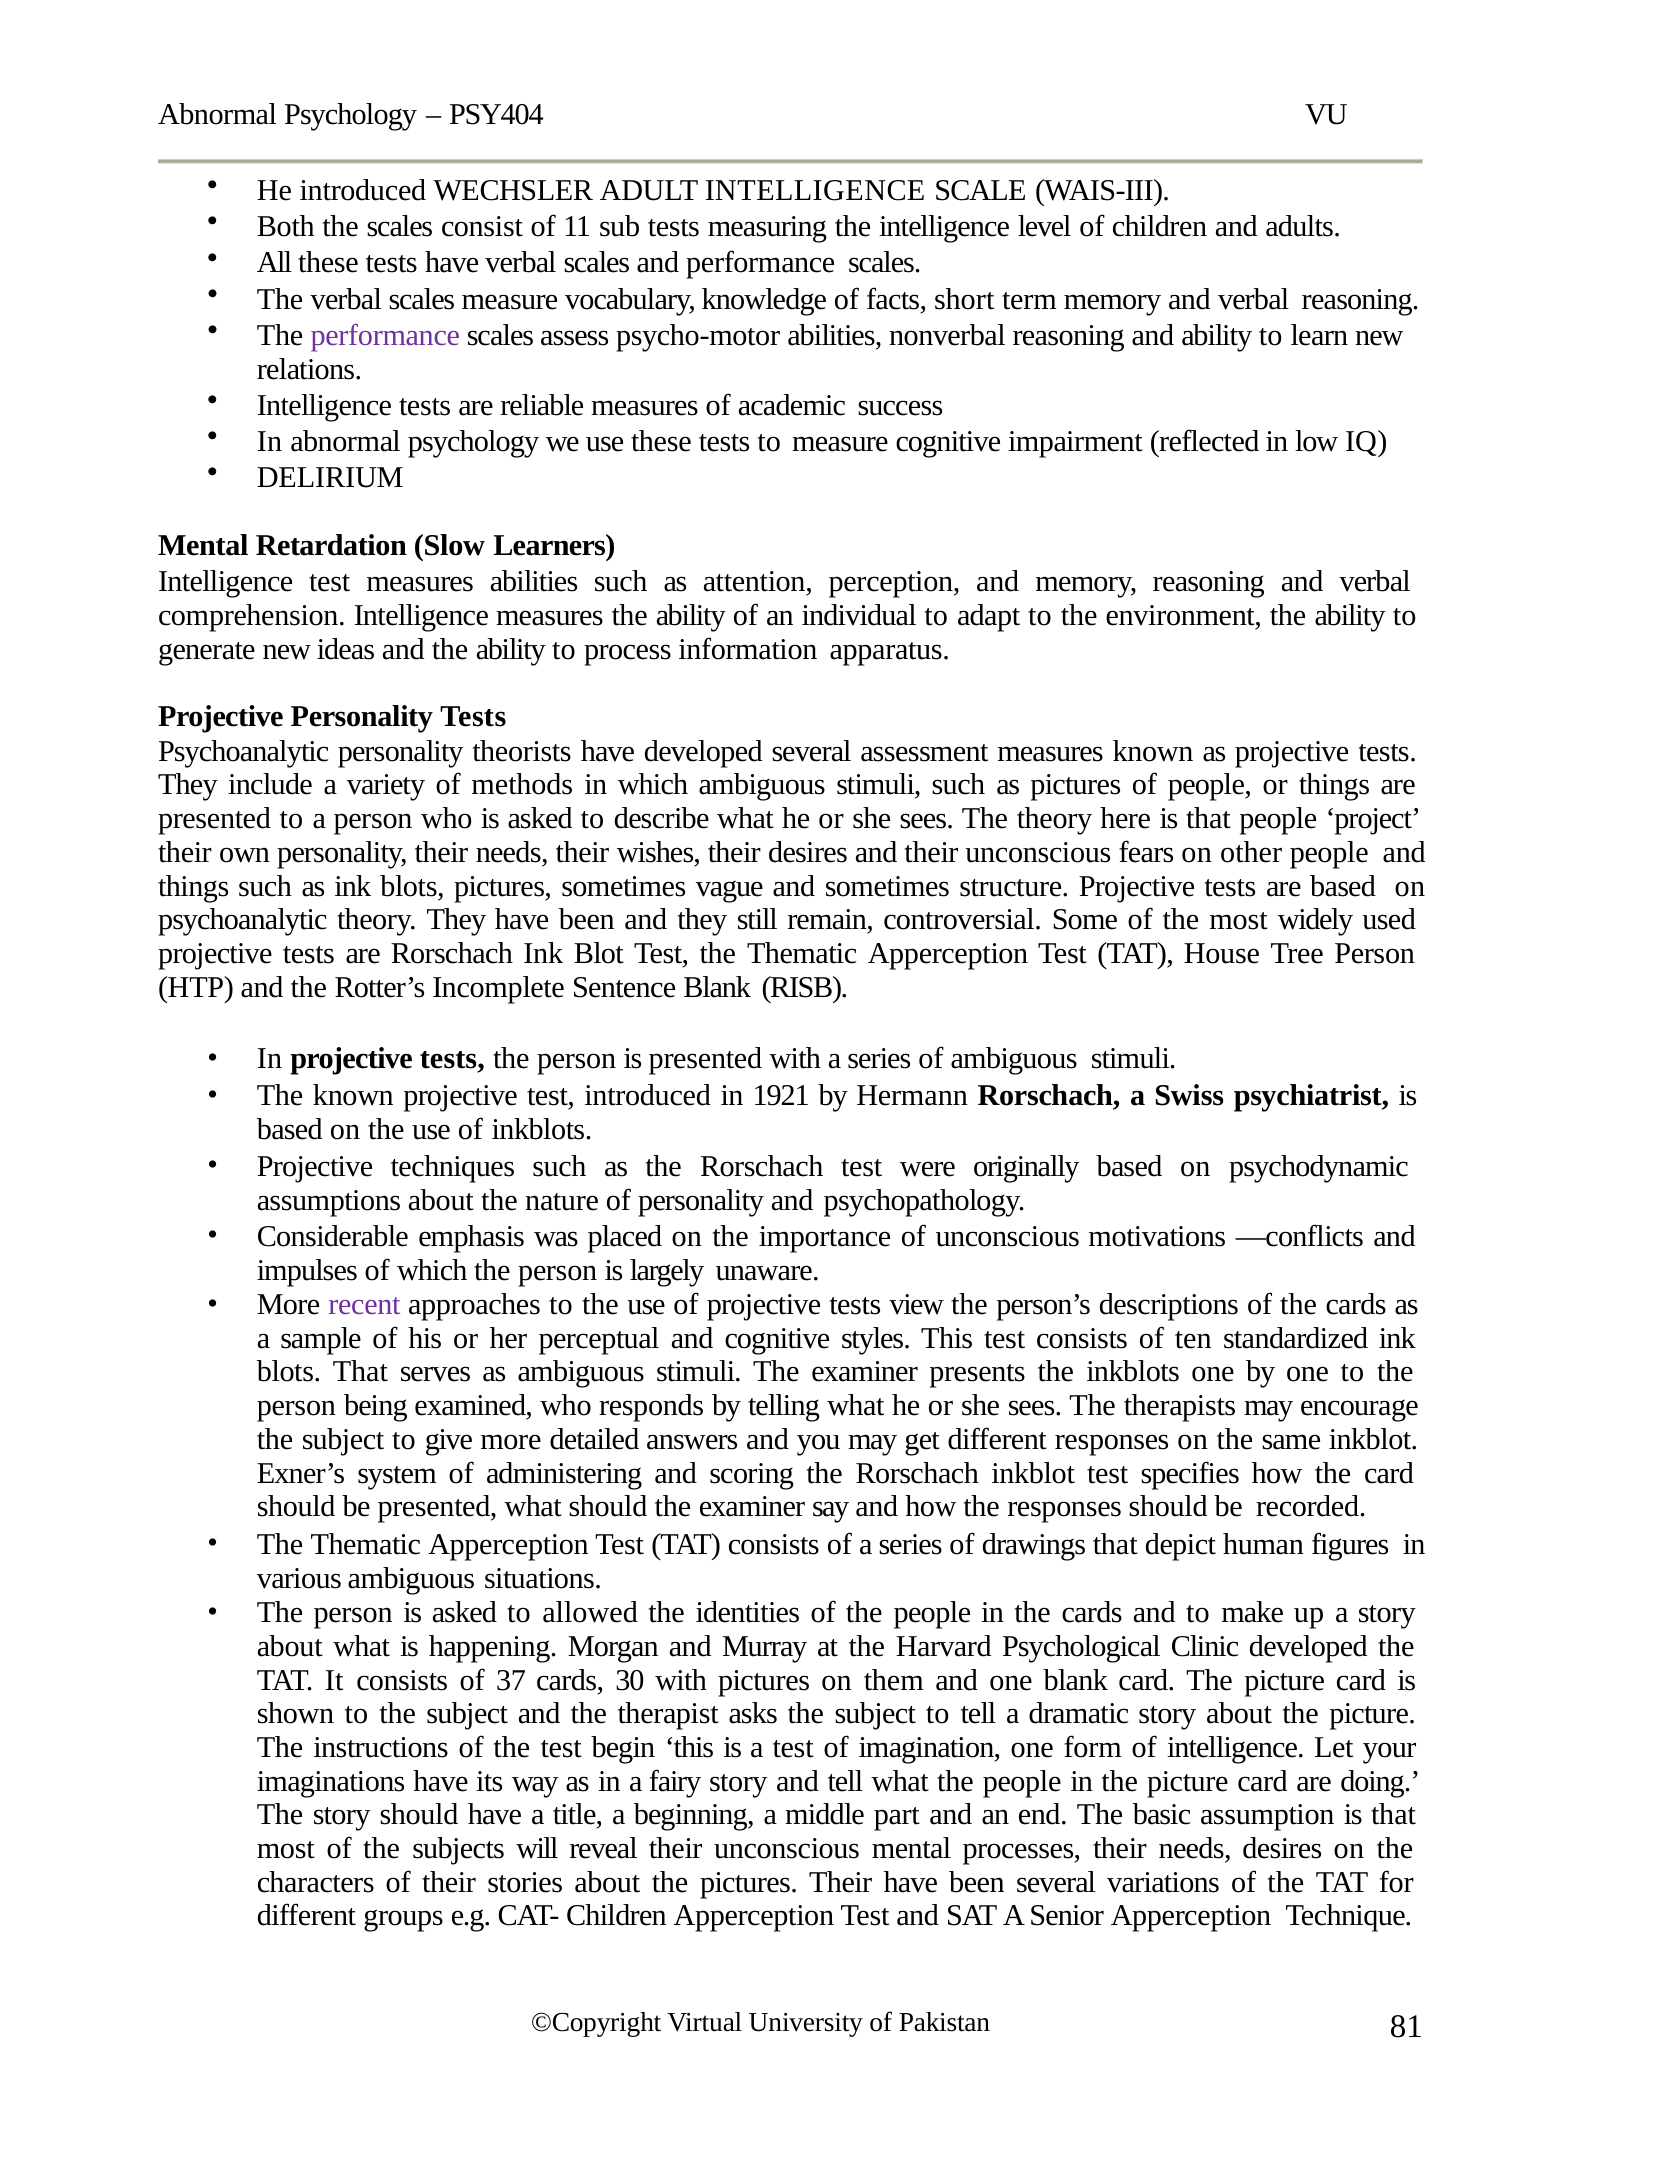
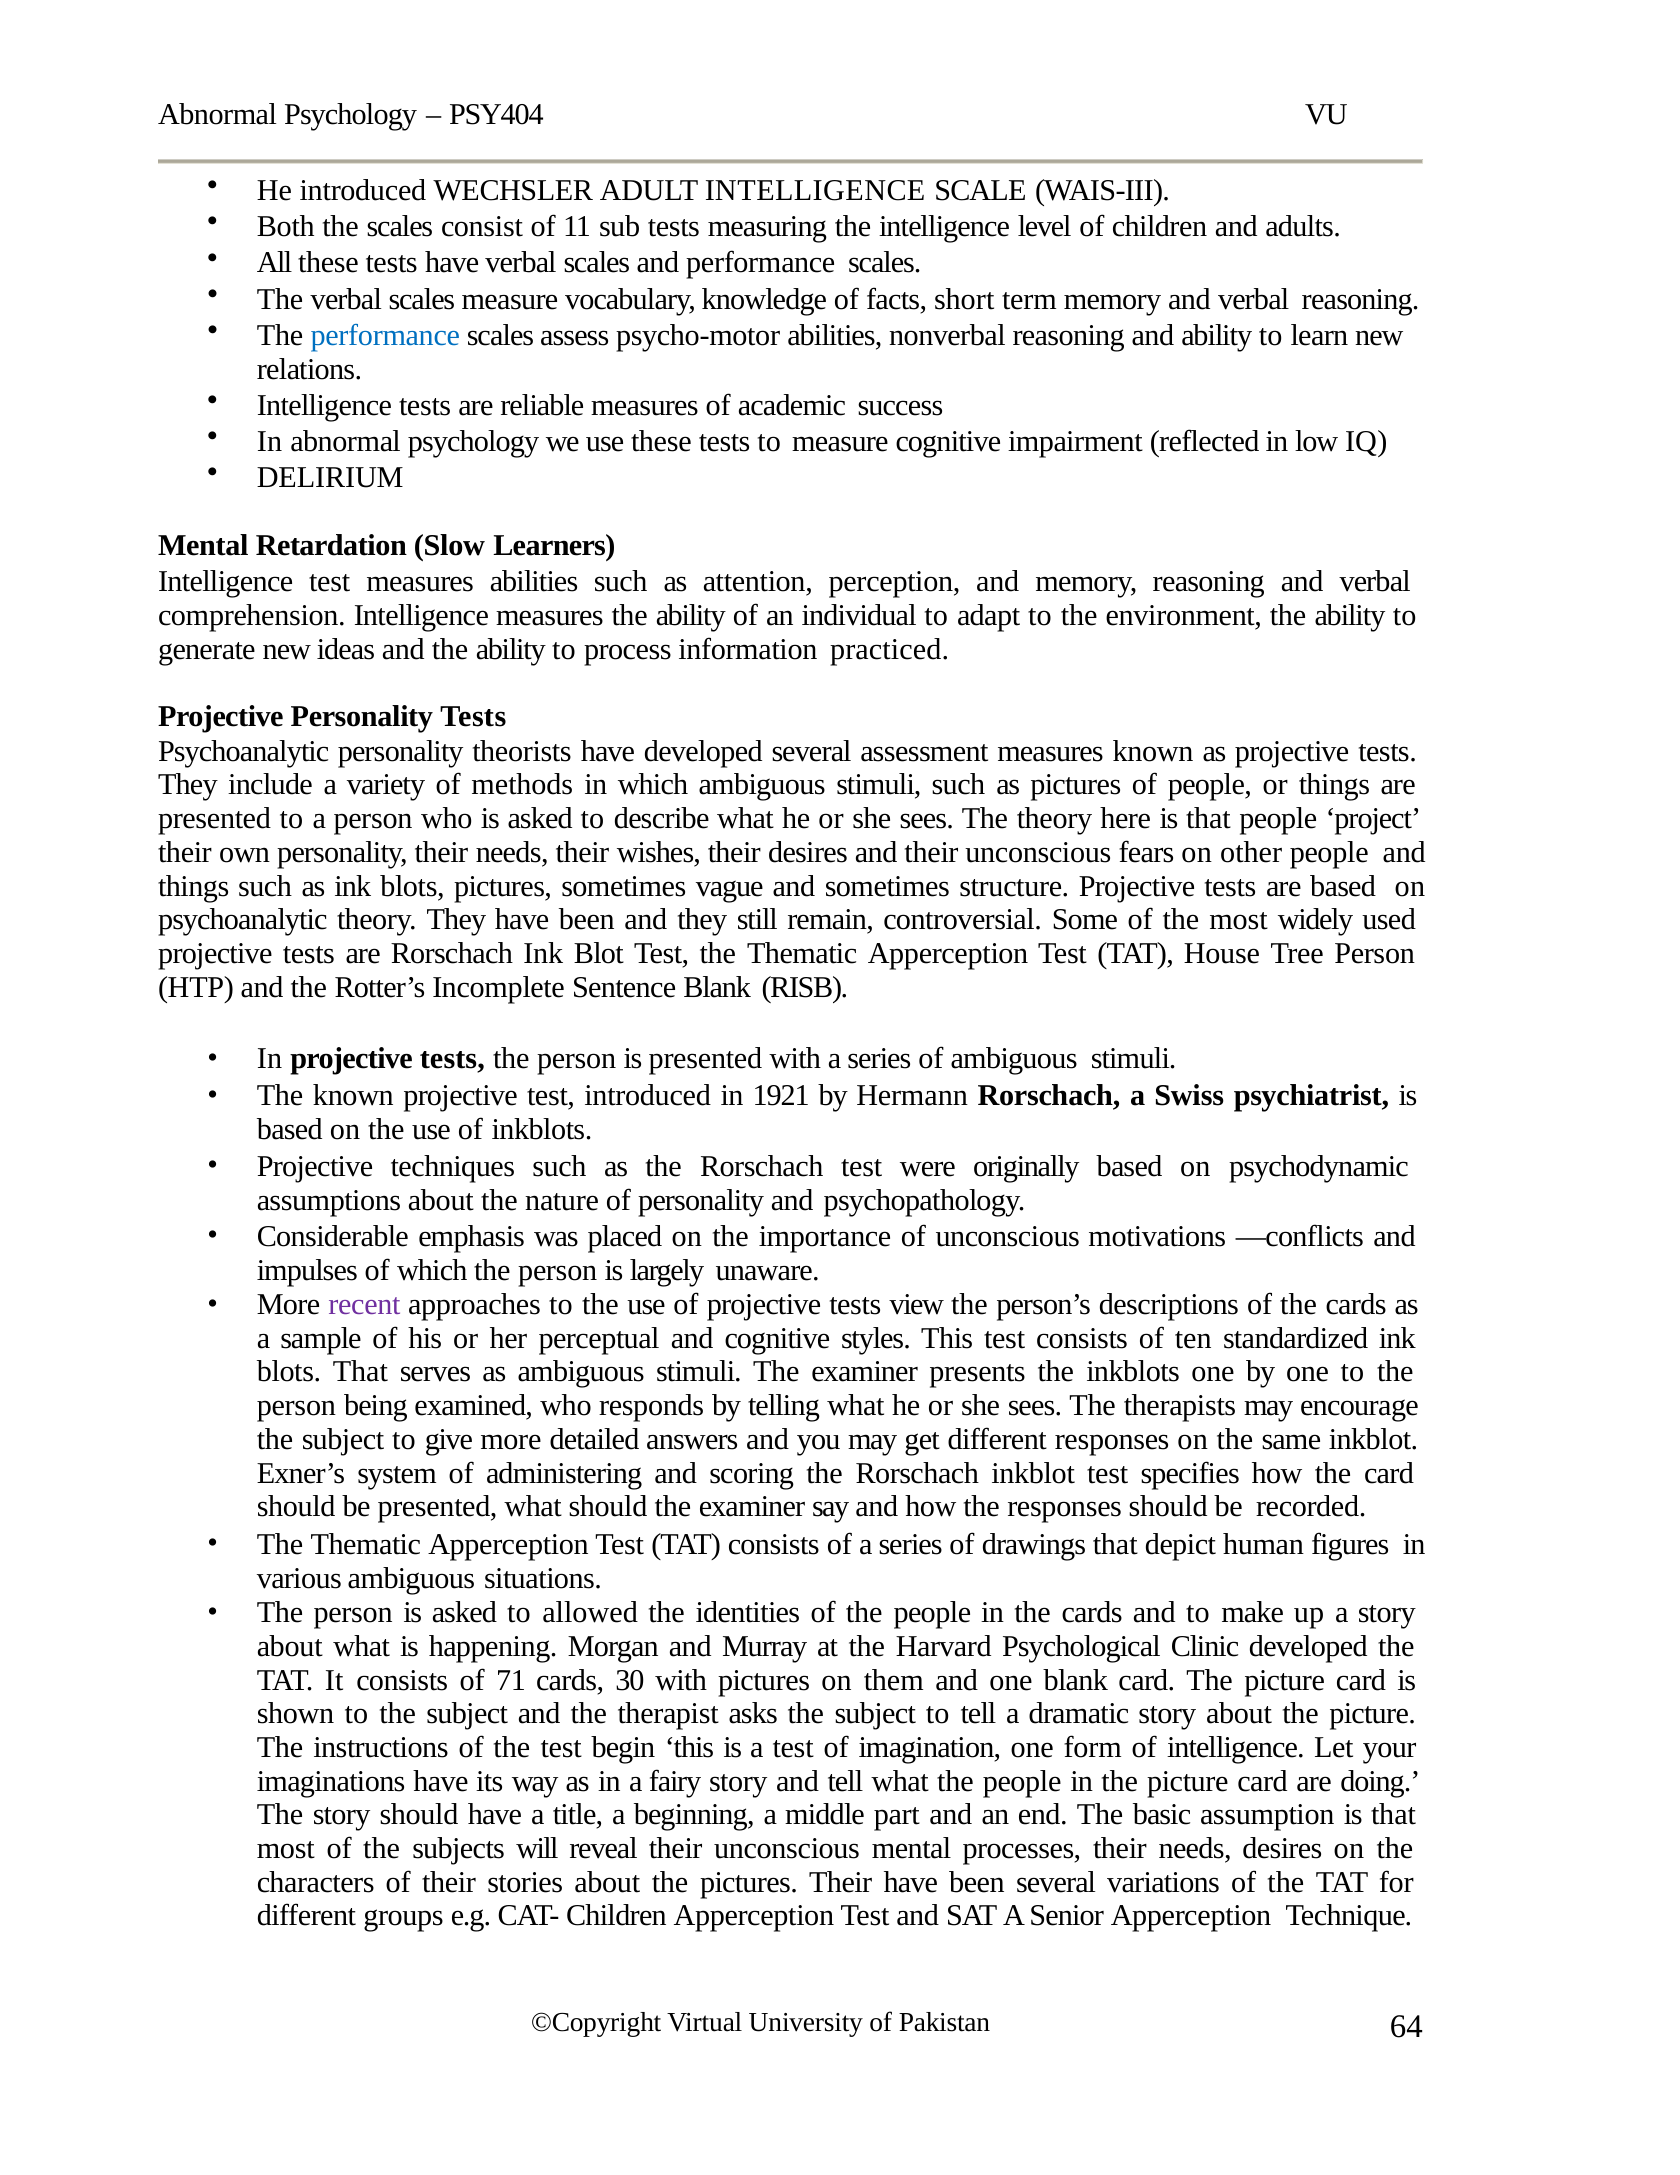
performance colour: purple -> blue (385, 336)
apparatus: apparatus -> practiced (890, 649)
37: 37 -> 71 (511, 1679)
81: 81 -> 64 (1406, 2025)
